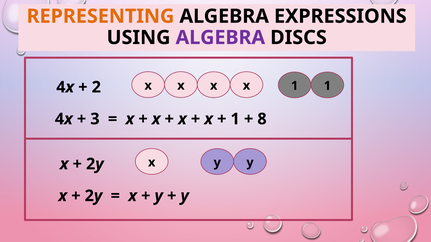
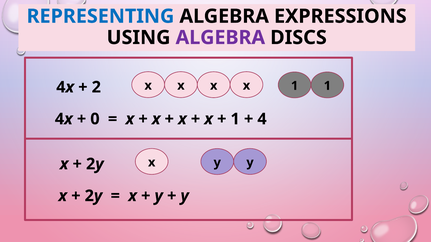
REPRESENTING colour: orange -> blue (100, 16)
3: 3 -> 0 (95, 119)
8: 8 -> 4 (262, 119)
